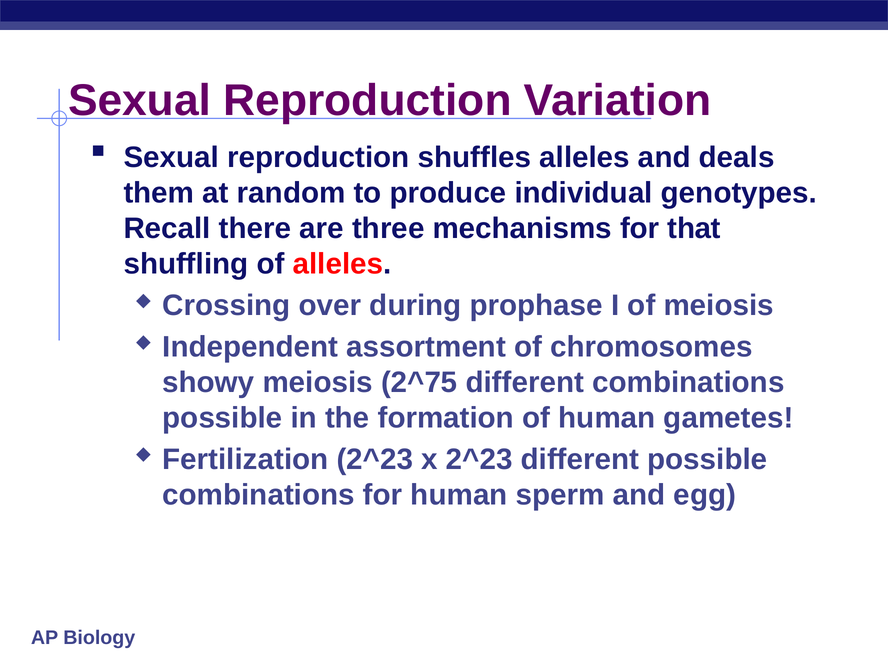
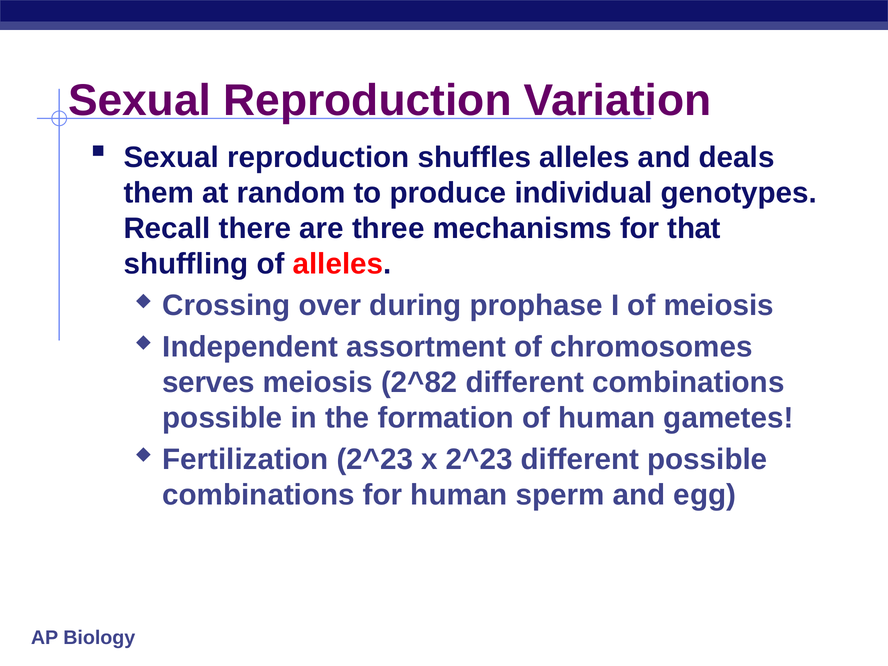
showy: showy -> serves (209, 382)
2^75: 2^75 -> 2^82 (419, 382)
